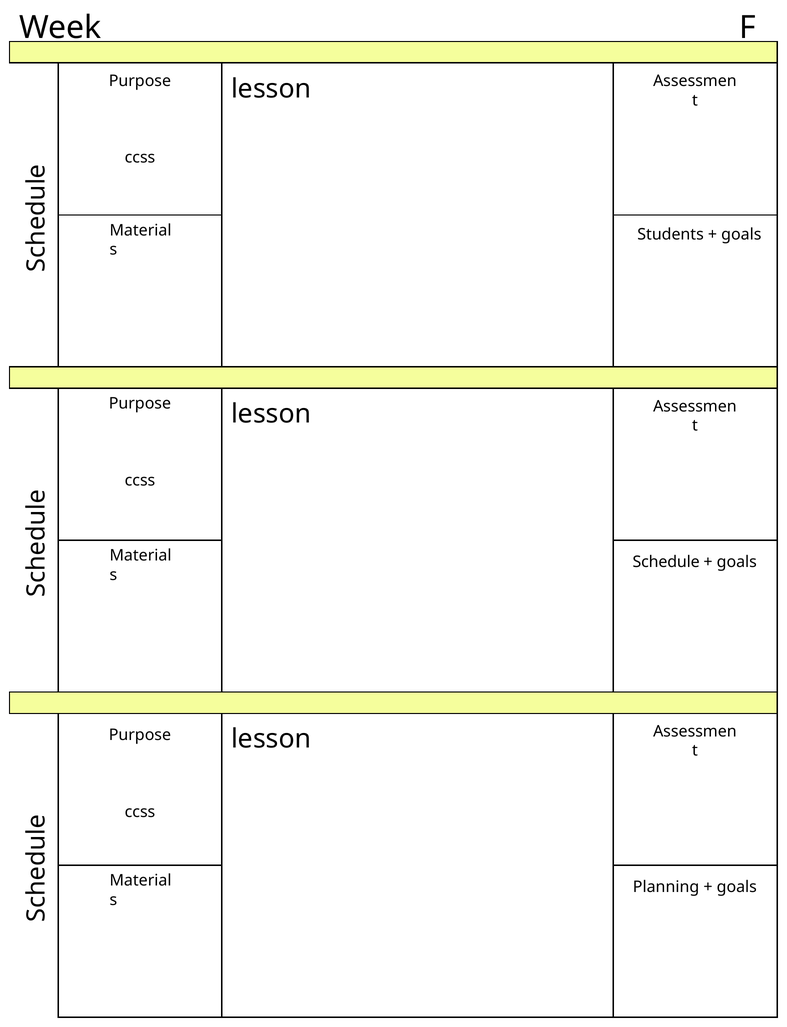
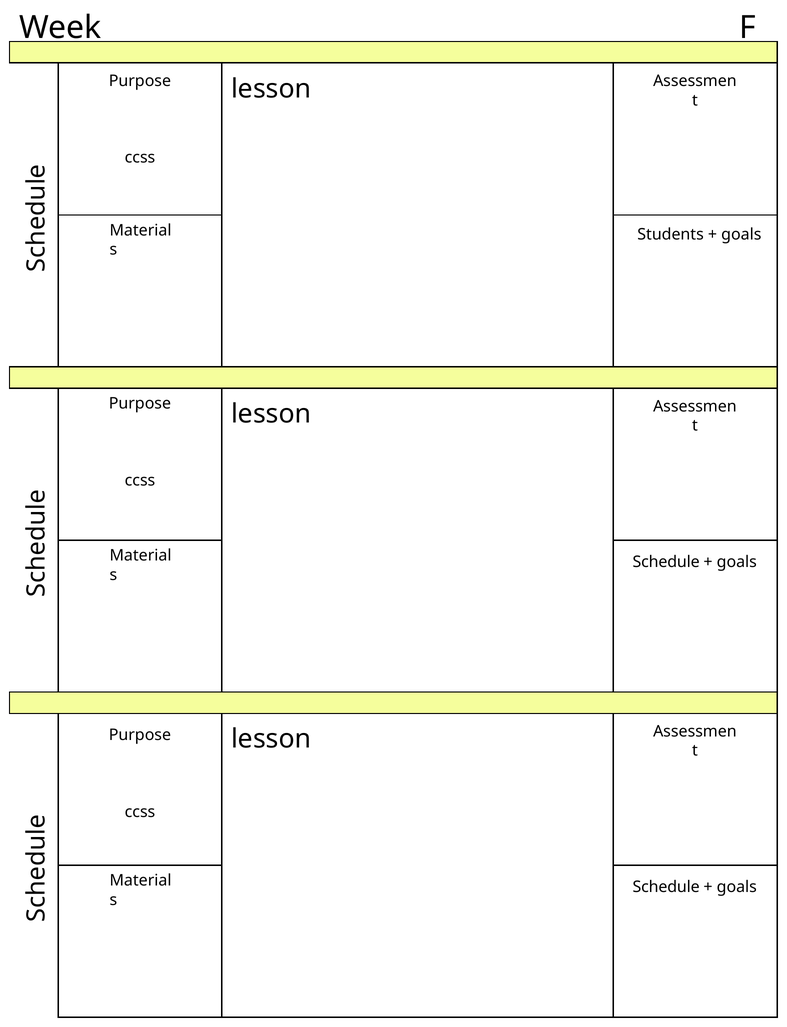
Planning: Planning -> Schedule (666, 887)
